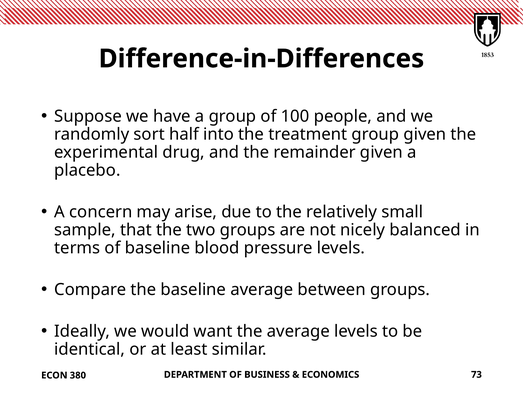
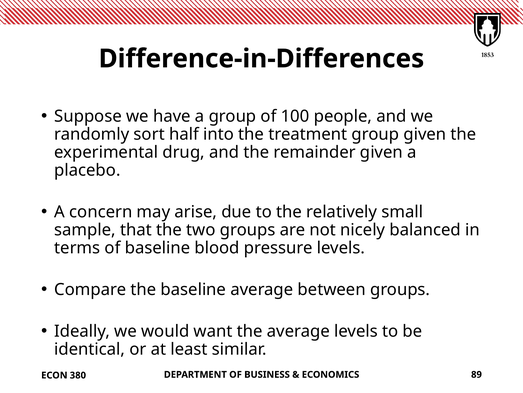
73: 73 -> 89 (476, 374)
